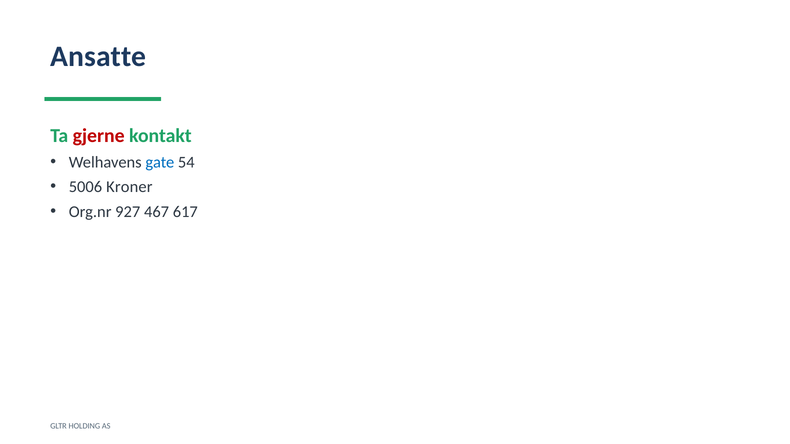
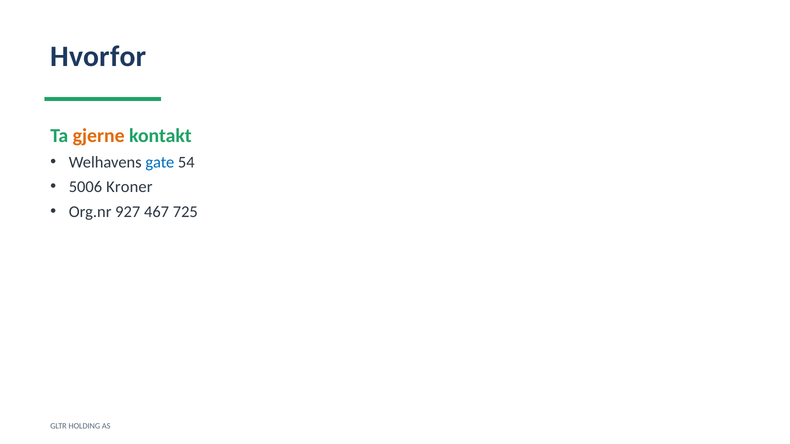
Ansatte: Ansatte -> Hvorfor (98, 56)
gjerne colour: red -> orange (99, 136)
617: 617 -> 725 (185, 212)
